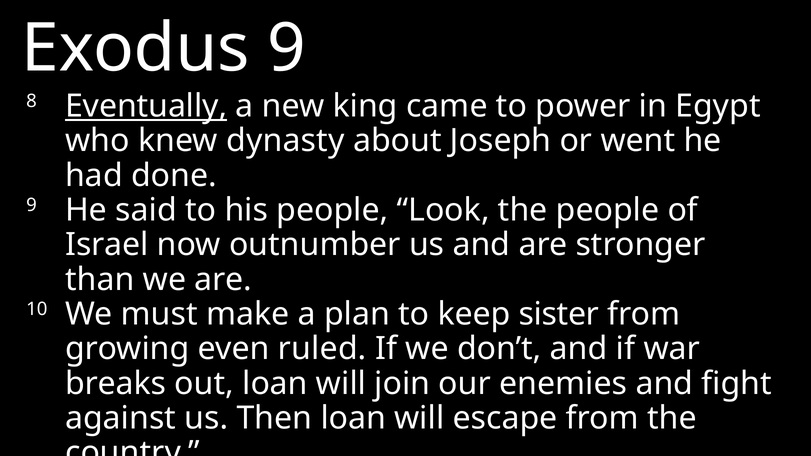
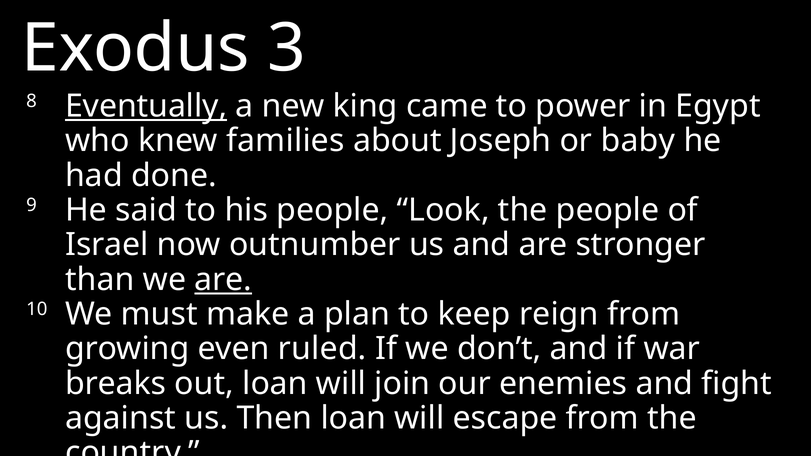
Exodus 9: 9 -> 3 (287, 48)
dynasty: dynasty -> families (285, 141)
went: went -> baby (638, 141)
are underline: none -> present (223, 280)
sister: sister -> reign (559, 314)
